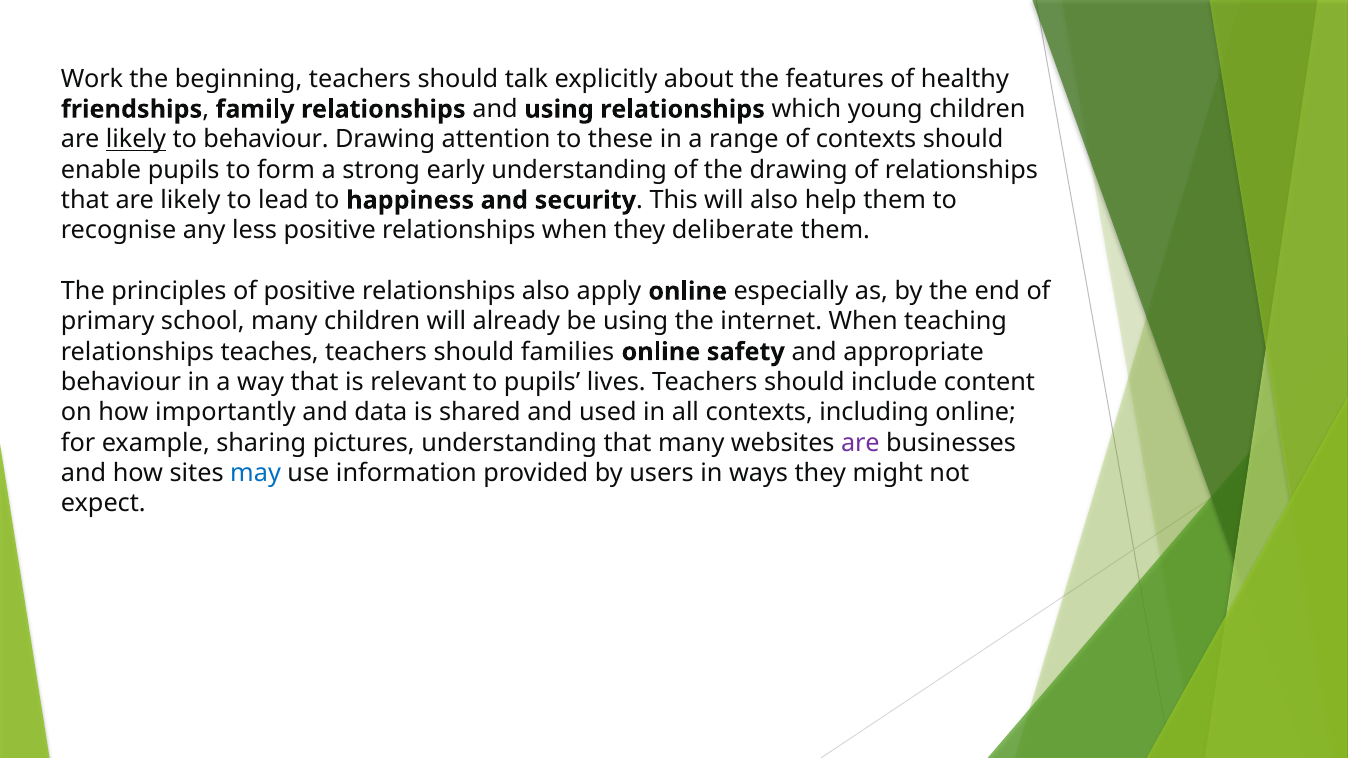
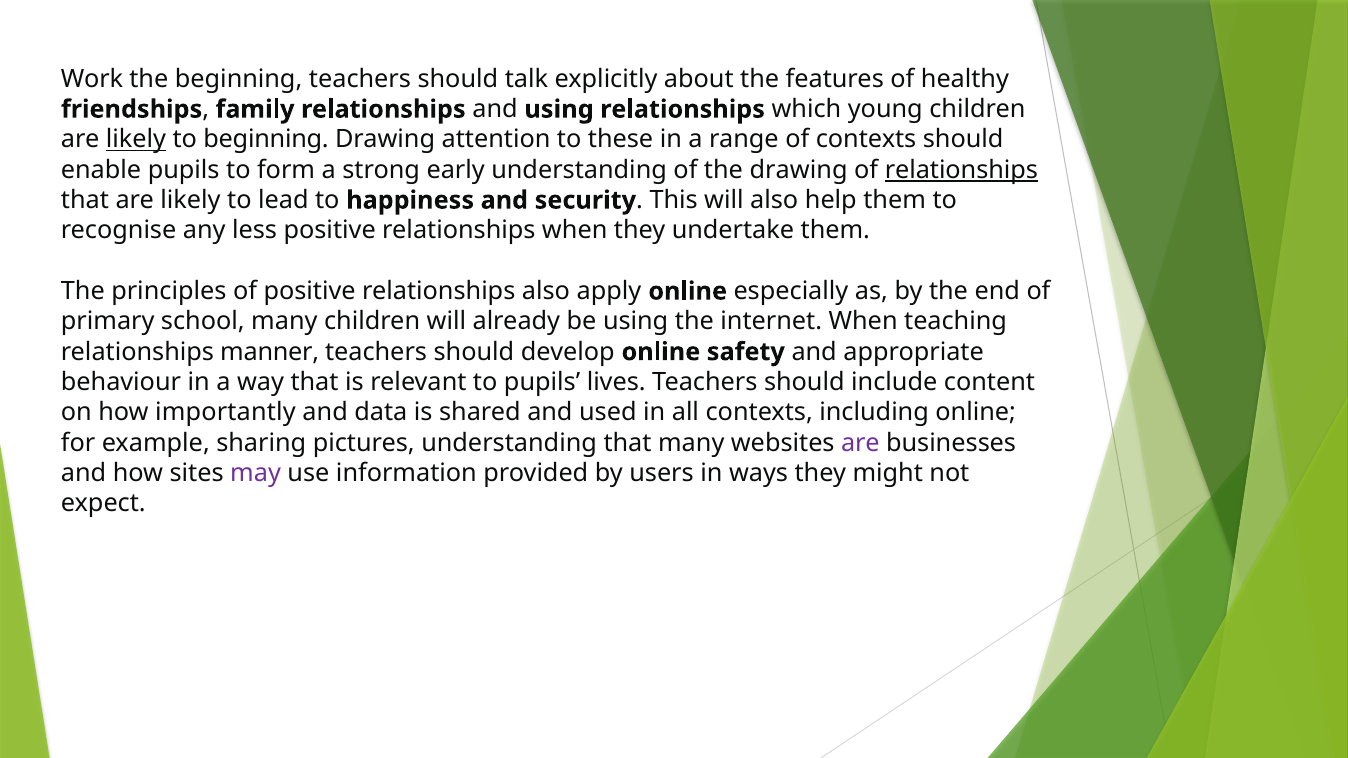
to behaviour: behaviour -> beginning (266, 140)
relationships underline: none -> present (961, 170)
deliberate: deliberate -> undertake (733, 231)
teaches: teaches -> manner (270, 352)
families: families -> develop (568, 352)
may colour: blue -> purple (256, 473)
